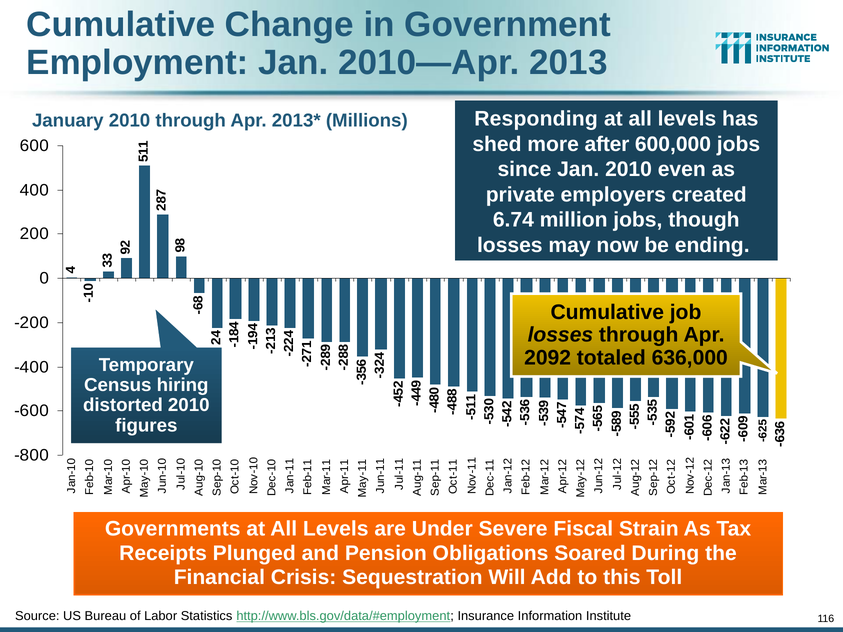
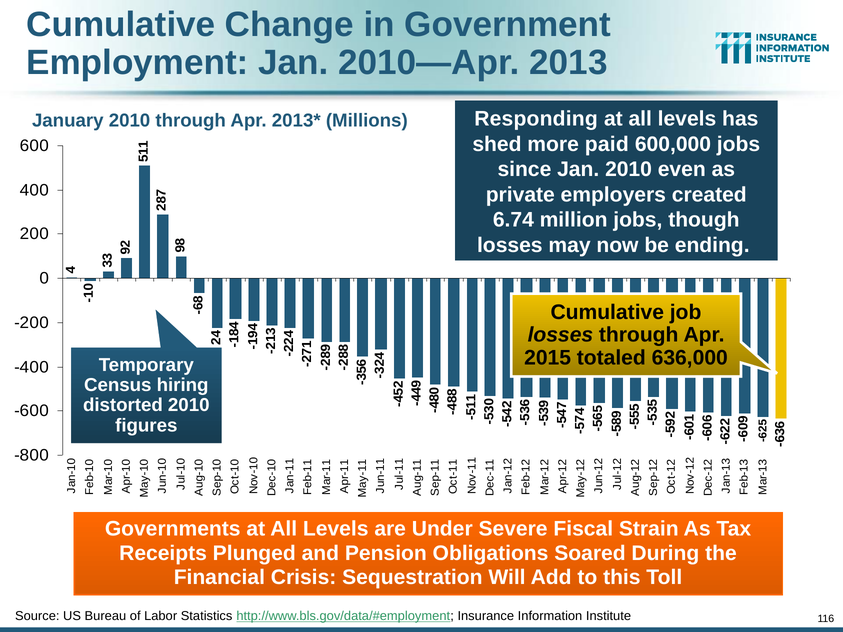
after: after -> paid (607, 144)
2092: 2092 -> 2015 (548, 358)
